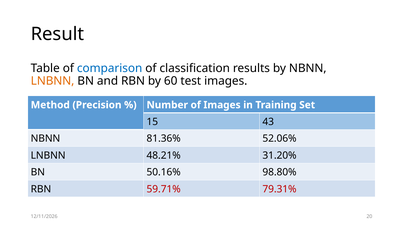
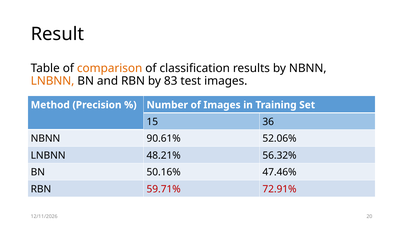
comparison colour: blue -> orange (110, 68)
60: 60 -> 83 (171, 81)
43: 43 -> 36 (268, 122)
81.36%: 81.36% -> 90.61% (164, 138)
31.20%: 31.20% -> 56.32% (279, 155)
98.80%: 98.80% -> 47.46% (279, 172)
79.31%: 79.31% -> 72.91% (279, 189)
